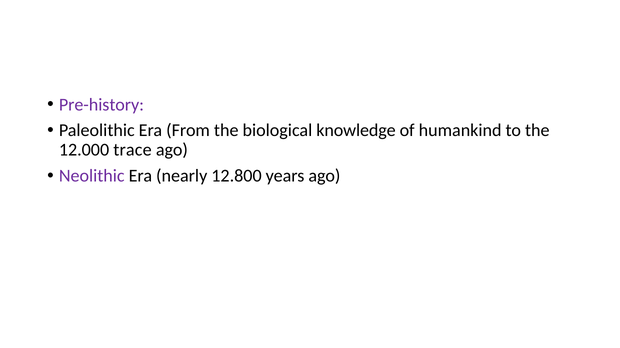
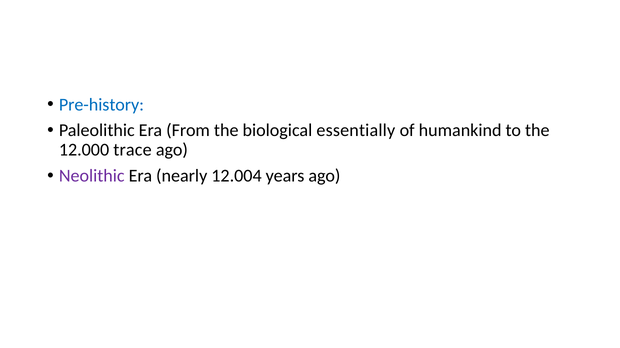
Pre-history colour: purple -> blue (101, 105)
knowledge: knowledge -> essentially (356, 131)
12.800: 12.800 -> 12.004 (237, 176)
